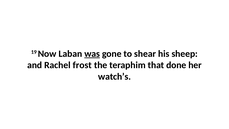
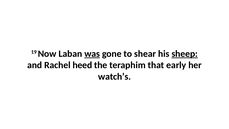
sheep underline: none -> present (185, 54)
frost: frost -> heed (82, 65)
done: done -> early (176, 65)
